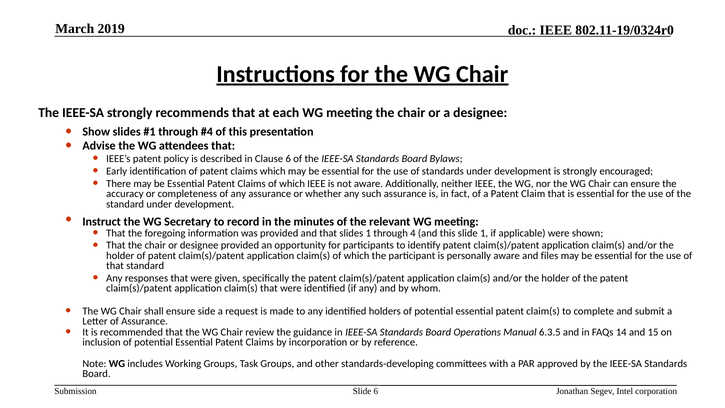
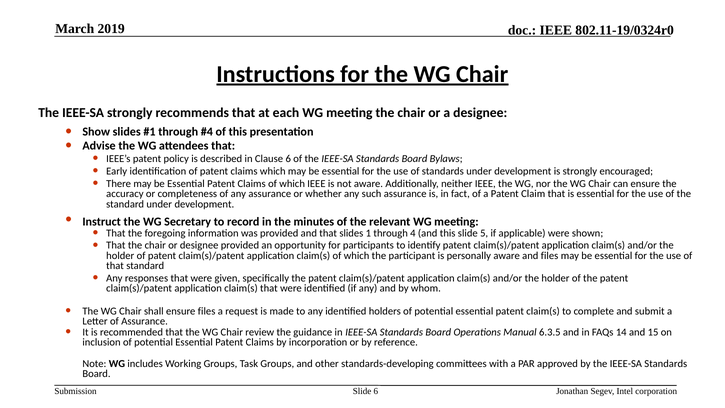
slide 1: 1 -> 5 (484, 233)
ensure side: side -> files (207, 311)
